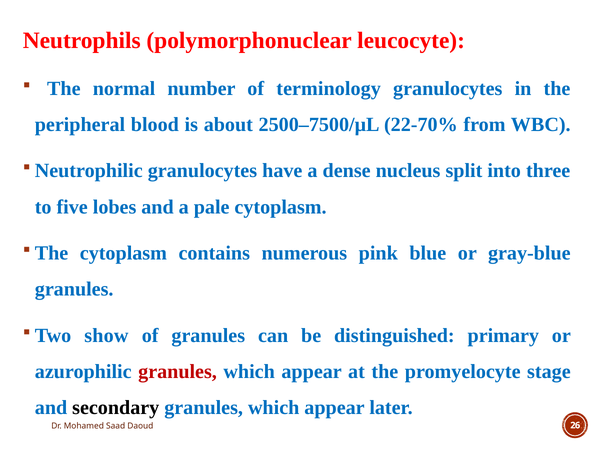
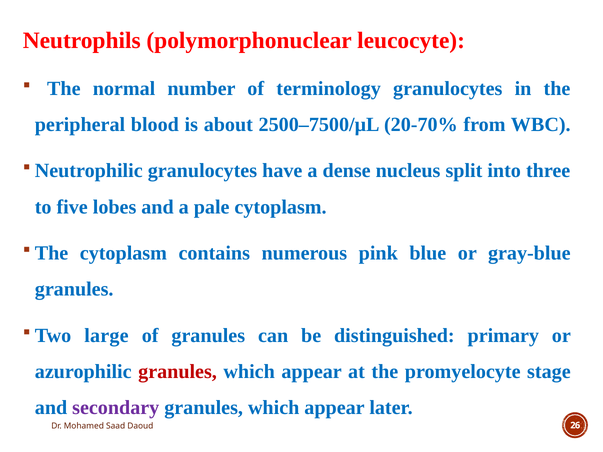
22-70%: 22-70% -> 20-70% (421, 125)
show: show -> large (106, 336)
secondary colour: black -> purple (116, 408)
